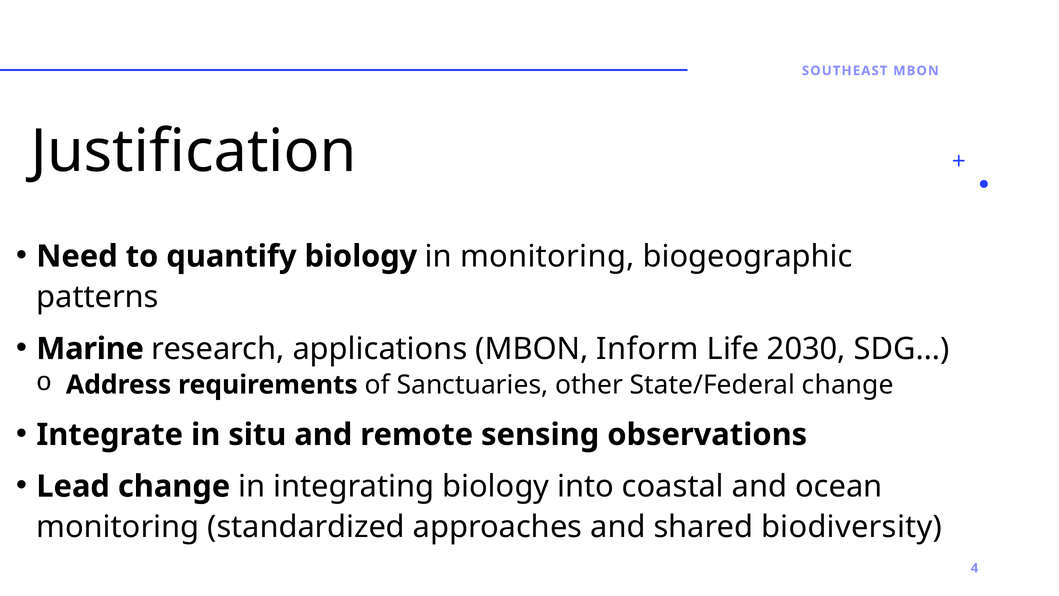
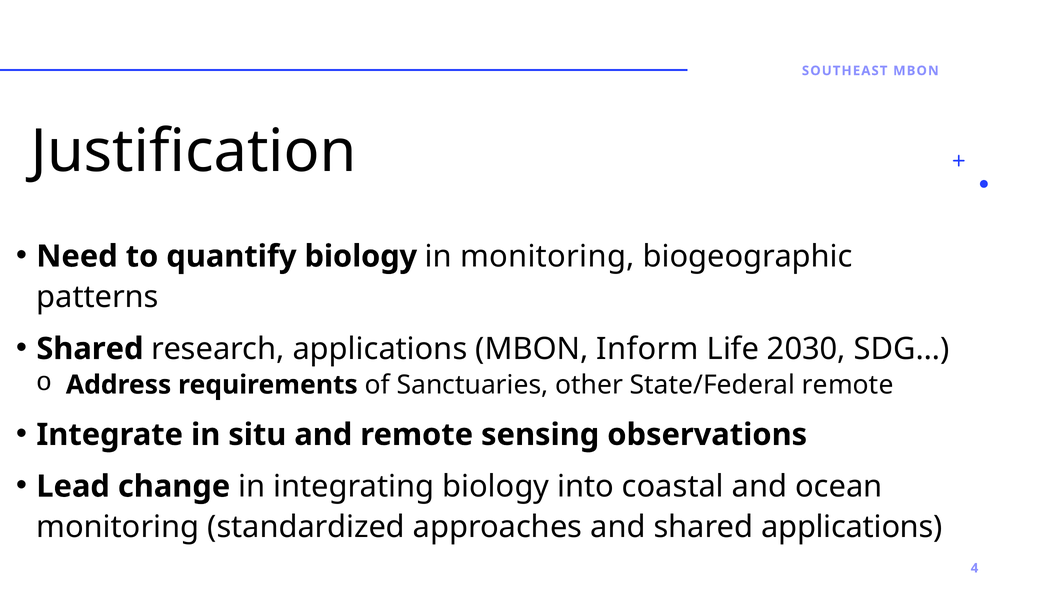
Marine: Marine -> Shared (90, 349)
State/Federal change: change -> remote (848, 385)
shared biodiversity: biodiversity -> applications (852, 527)
